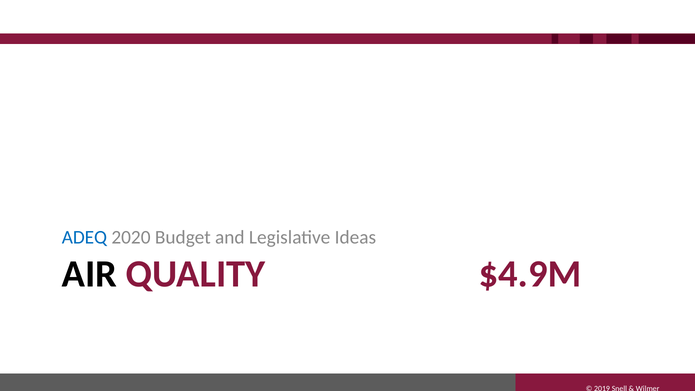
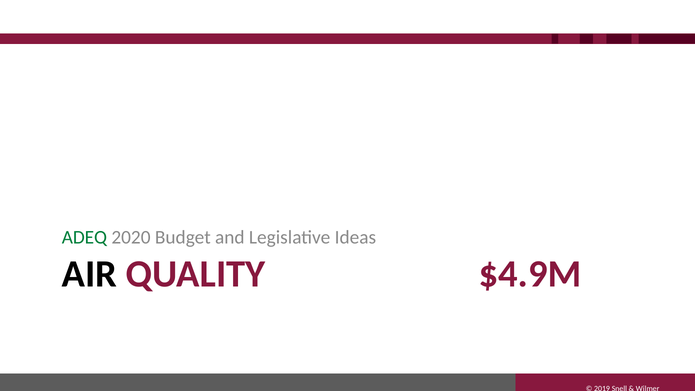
ADEQ colour: blue -> green (84, 237)
